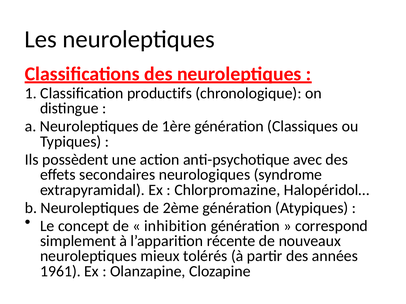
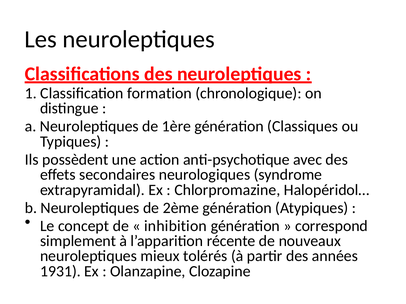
productifs: productifs -> formation (159, 93)
1961: 1961 -> 1931 (60, 272)
